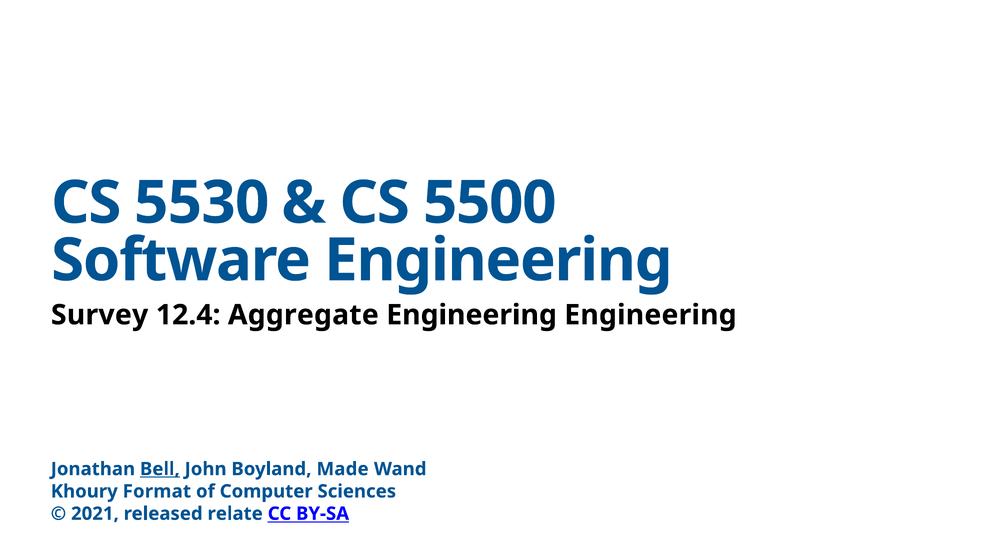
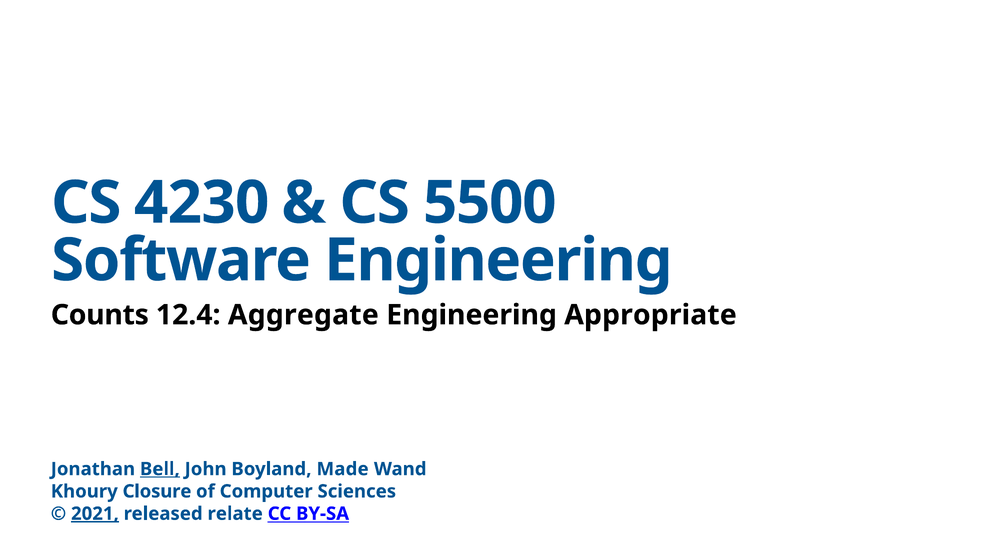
5530: 5530 -> 4230 (202, 203)
Survey: Survey -> Counts (100, 315)
Engineering Engineering: Engineering -> Appropriate (650, 315)
Format: Format -> Closure (157, 491)
2021 underline: none -> present (95, 514)
